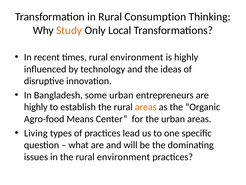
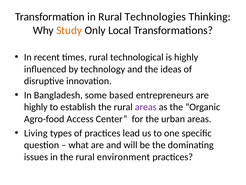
Consumption: Consumption -> Technologies (155, 17)
times rural environment: environment -> technological (137, 57)
some urban: urban -> based (121, 95)
areas colour: orange -> purple (146, 107)
Means: Means -> Access (80, 119)
